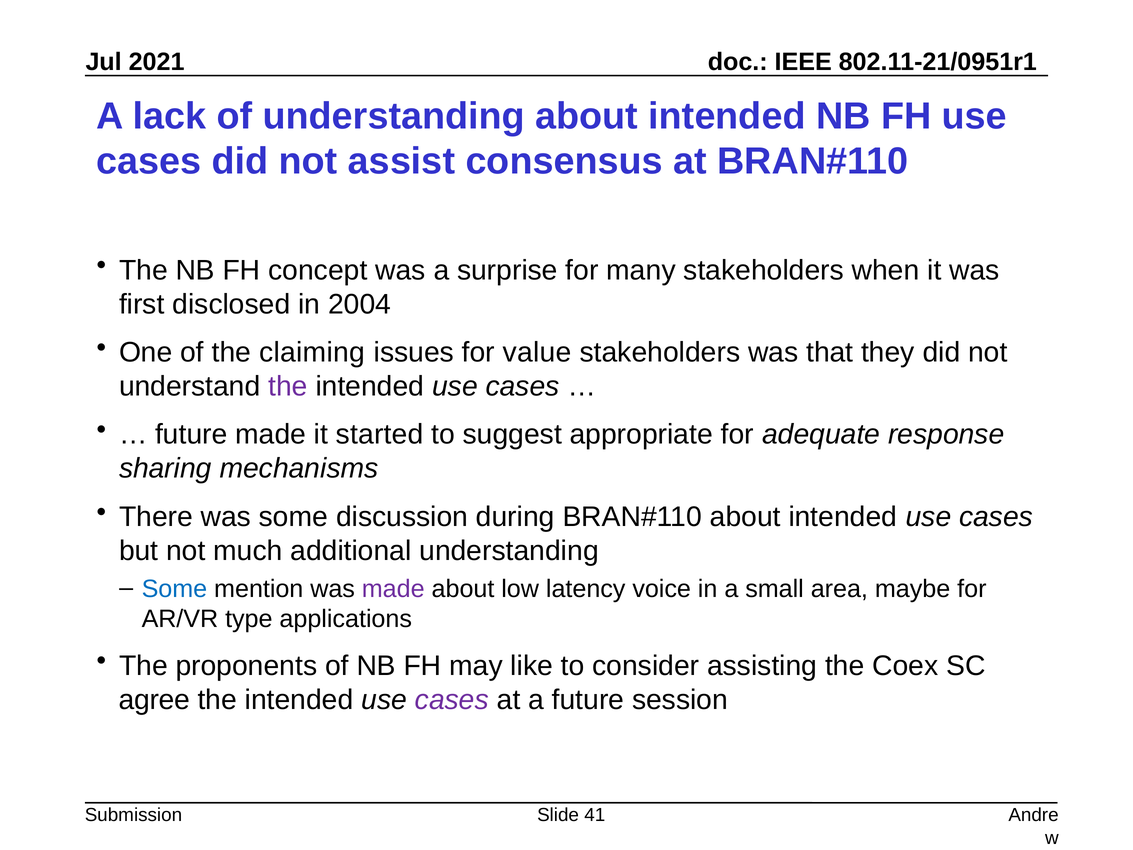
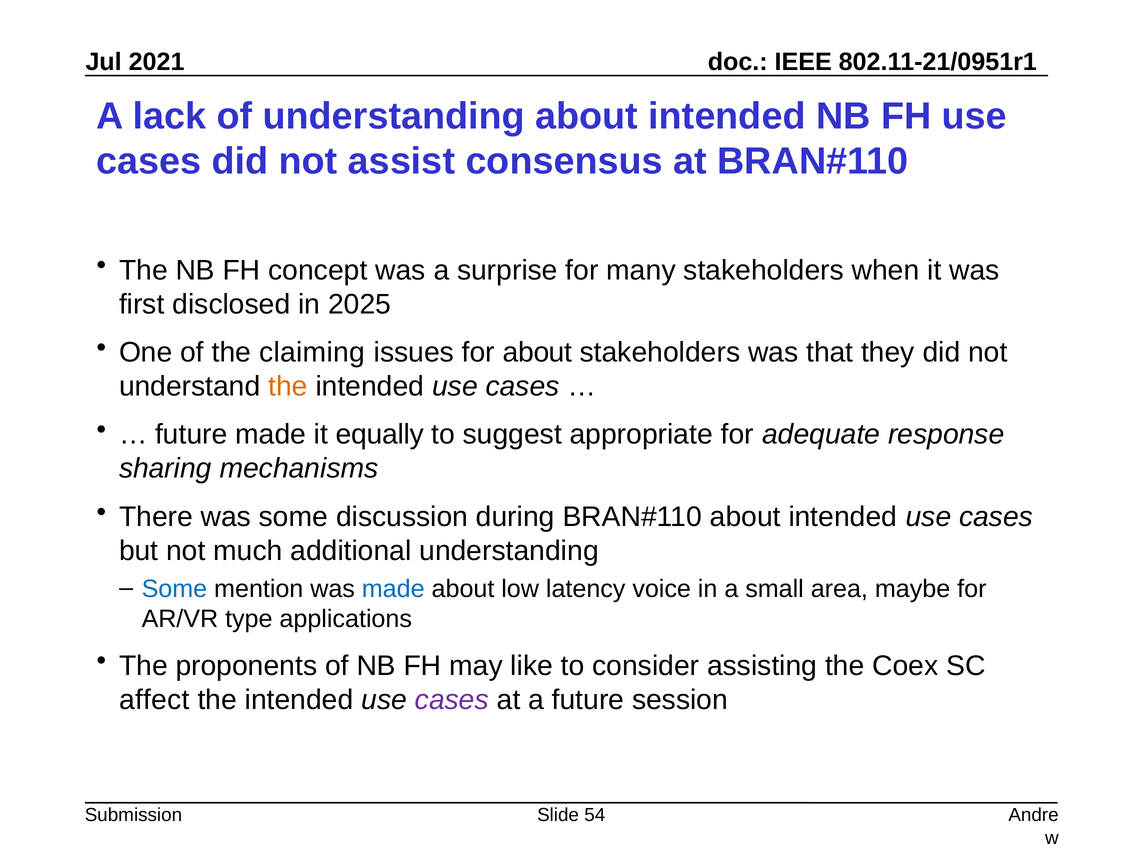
2004: 2004 -> 2025 (360, 304)
for value: value -> about (537, 352)
the colour: purple -> orange (288, 386)
started: started -> equally (380, 434)
made colour: purple -> blue (393, 589)
agree: agree -> affect (154, 699)
41: 41 -> 54 (595, 815)
